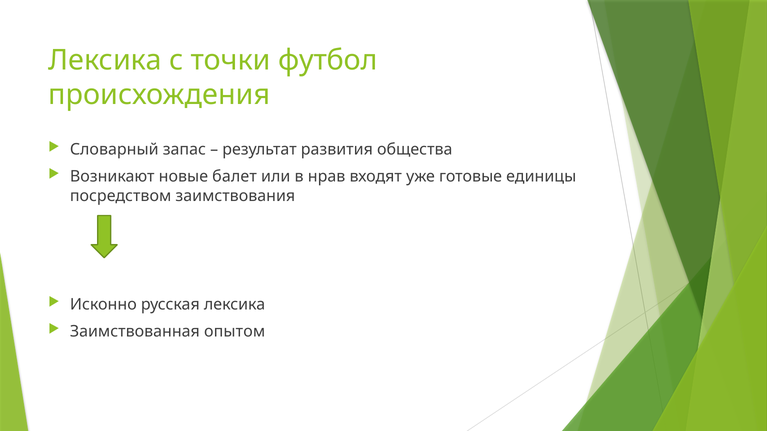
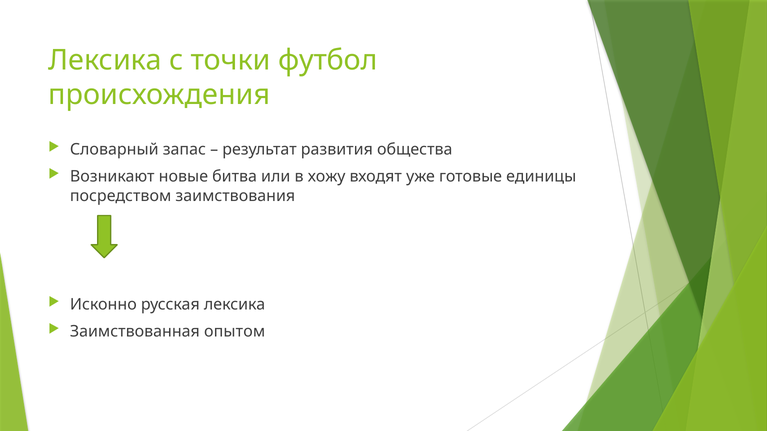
балет: балет -> битва (235, 177)
нрав: нрав -> хожу (327, 177)
